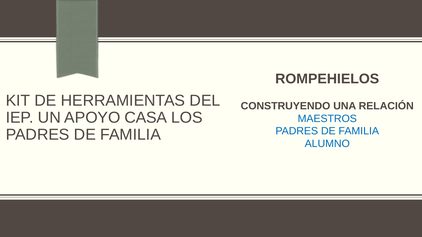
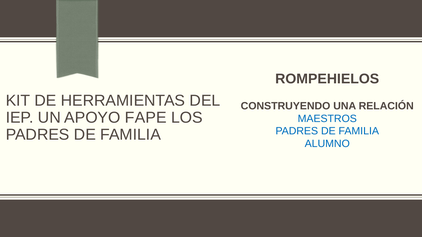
CASA: CASA -> FAPE (146, 118)
